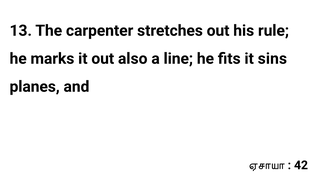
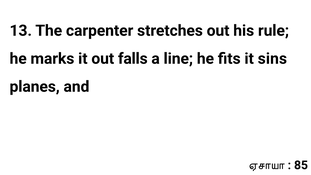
also: also -> falls (133, 59)
42: 42 -> 85 (301, 165)
